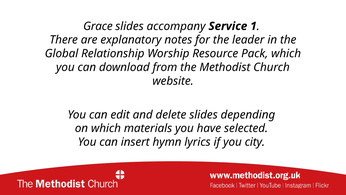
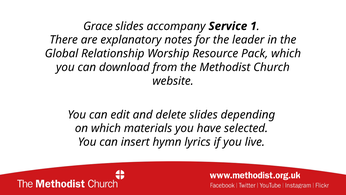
city: city -> live (255, 142)
